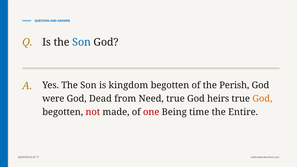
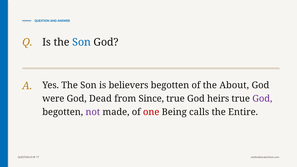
kingdom: kingdom -> believers (129, 85)
Perish: Perish -> About (234, 85)
Need: Need -> Since (151, 99)
God colour: orange -> purple (262, 99)
not colour: red -> purple (93, 112)
time: time -> calls (199, 112)
